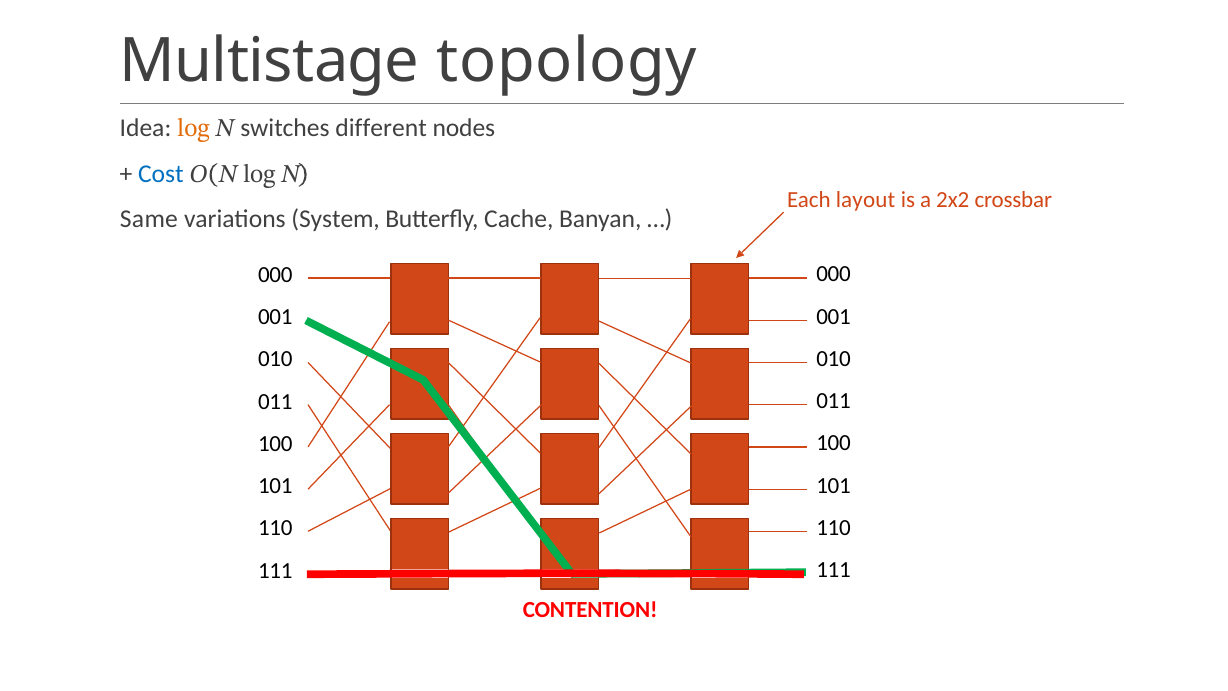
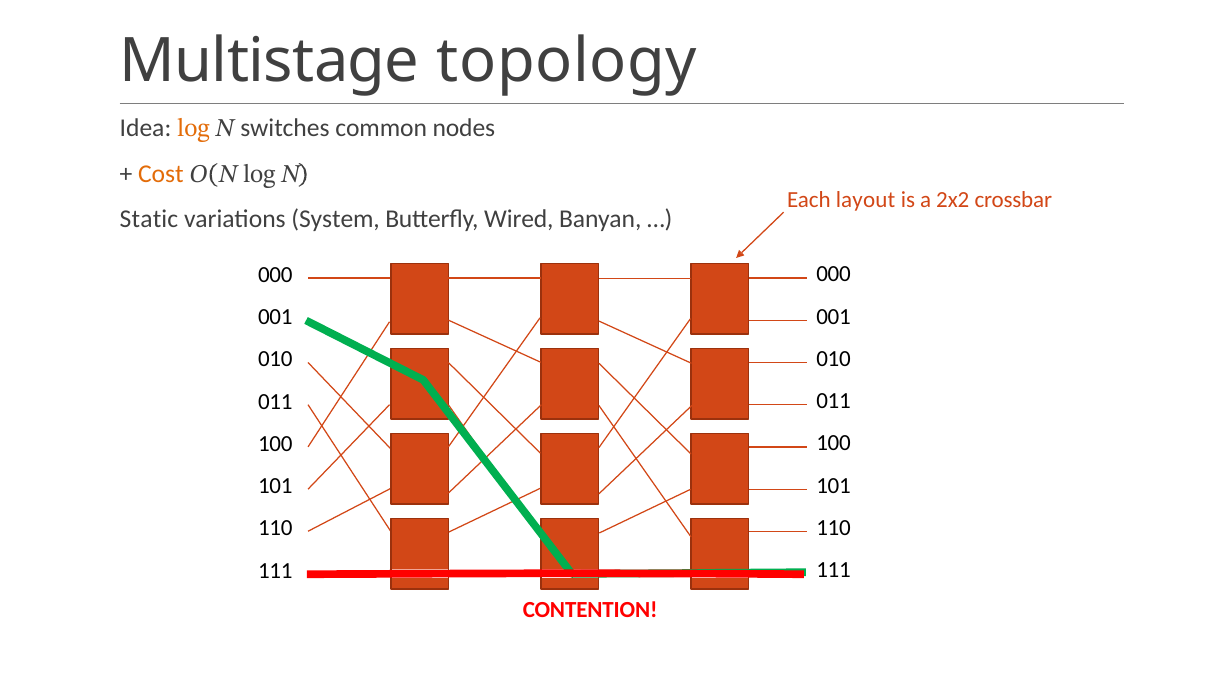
different: different -> common (381, 128)
Cost colour: blue -> orange (161, 174)
Same: Same -> Static (149, 219)
Cache: Cache -> Wired (519, 219)
